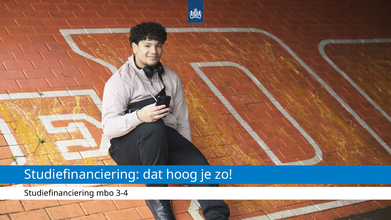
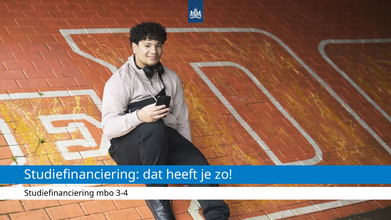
hoog: hoog -> heeft (182, 174)
